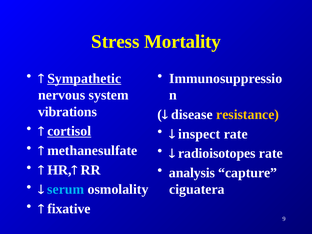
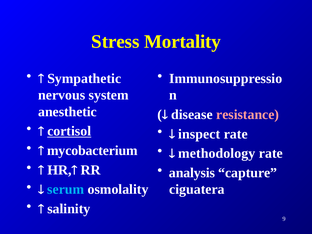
Sympathetic underline: present -> none (84, 78)
vibrations: vibrations -> anesthetic (68, 112)
resistance colour: yellow -> pink (248, 115)
methanesulfate: methanesulfate -> mycobacterium (92, 151)
radioisotopes: radioisotopes -> methodology (217, 153)
fixative: fixative -> salinity (69, 209)
